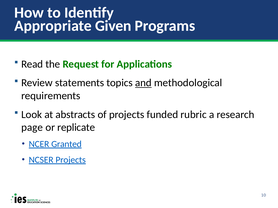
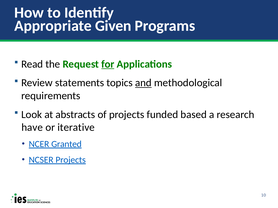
for underline: none -> present (108, 64)
rubric: rubric -> based (194, 115)
page: page -> have (32, 128)
replicate: replicate -> iterative (76, 128)
